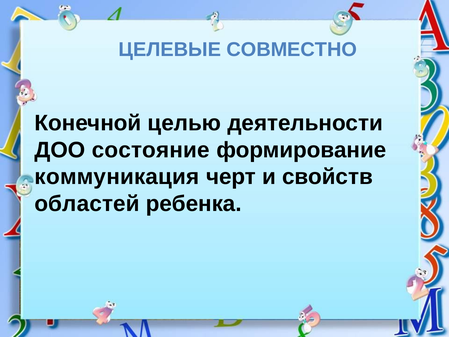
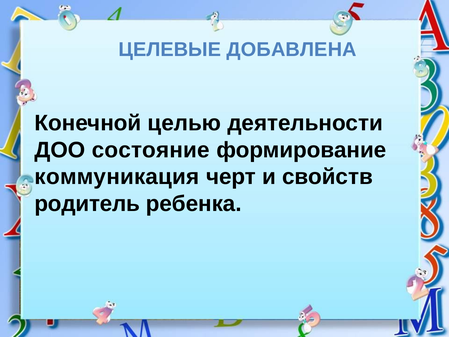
СОВМЕСТНО: СОВМЕСТНО -> ДОБАВЛЕНА (292, 50)
областей: областей -> родитель (87, 204)
